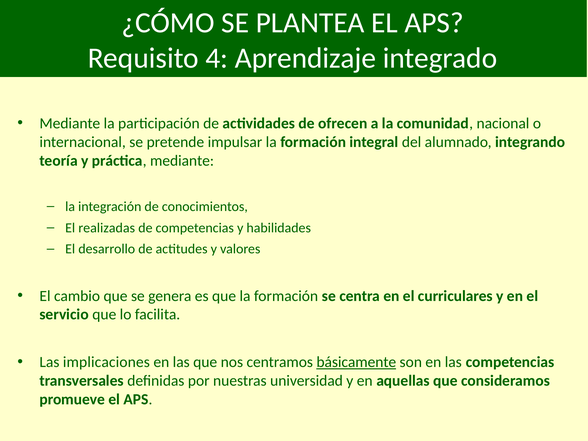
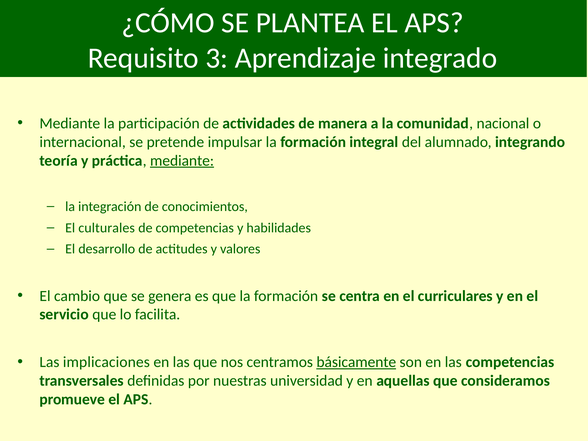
4: 4 -> 3 (217, 58)
ofrecen: ofrecen -> manera (343, 123)
mediante underline: none -> present (182, 161)
realizadas: realizadas -> culturales (107, 228)
